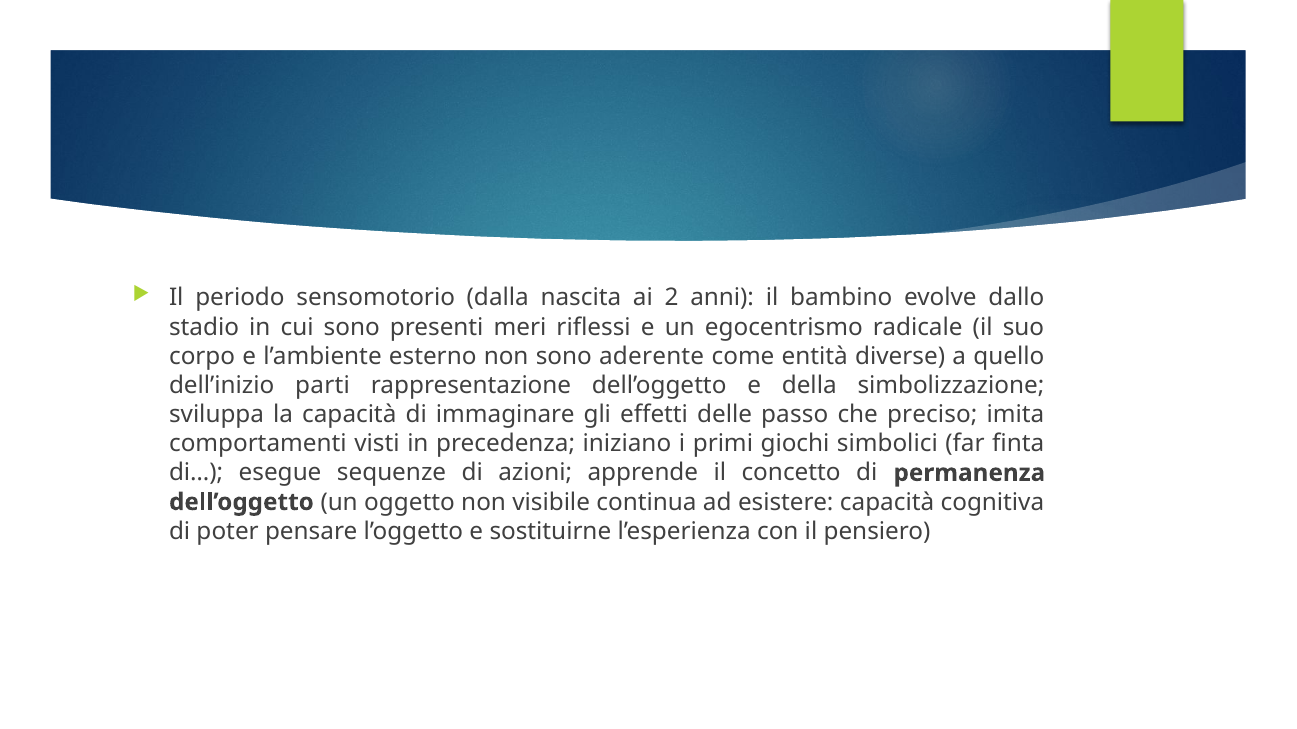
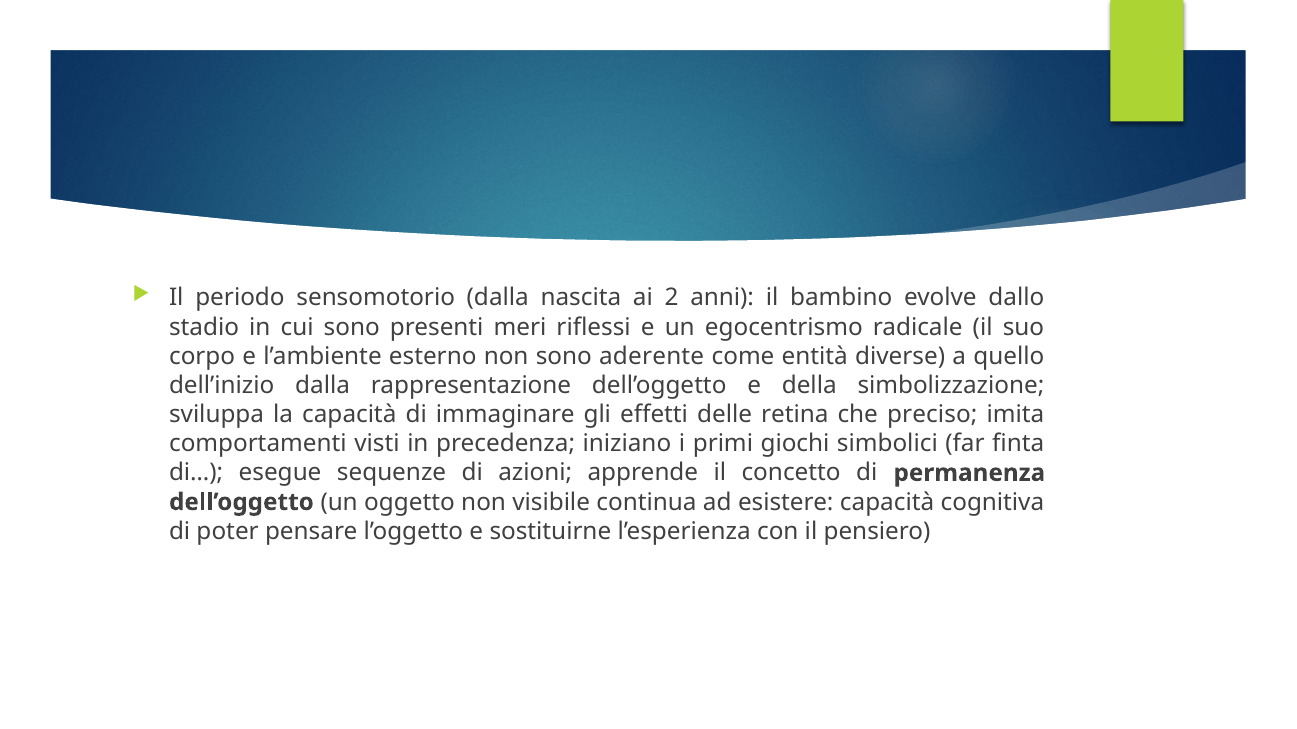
dell’inizio parti: parti -> dalla (323, 386)
passo: passo -> retina (795, 415)
